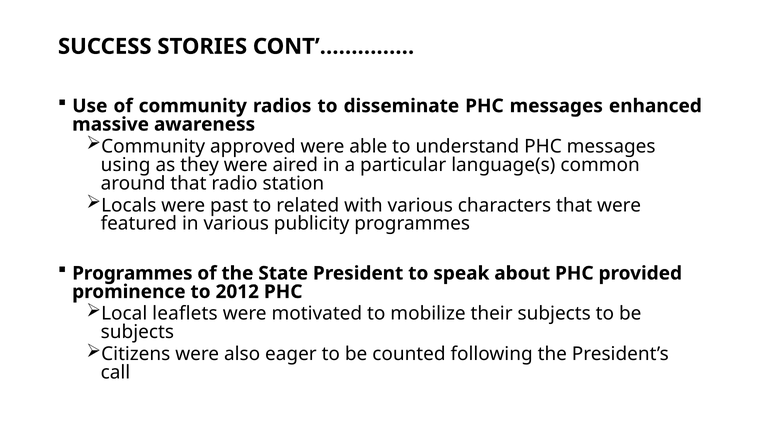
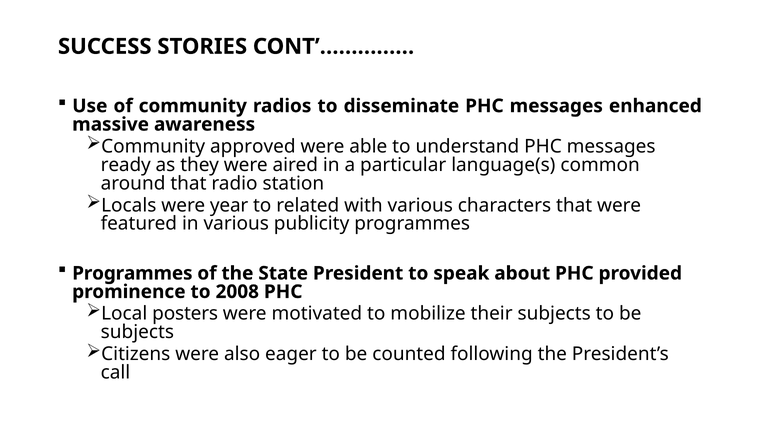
using: using -> ready (126, 165)
past: past -> year (229, 206)
2012: 2012 -> 2008 (237, 292)
leaflets: leaflets -> posters (185, 314)
